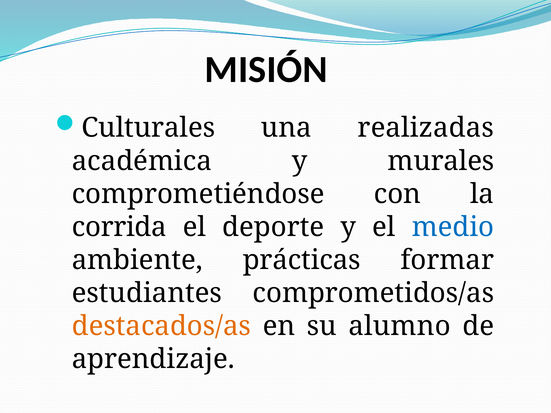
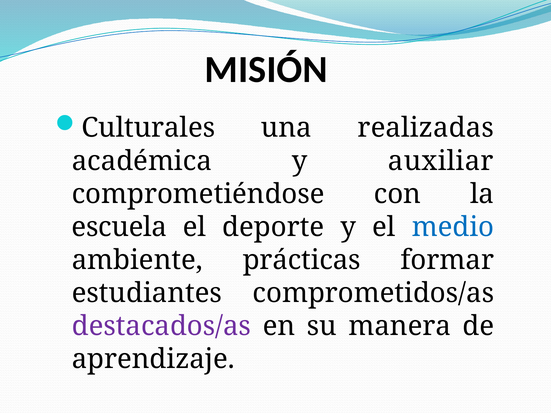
murales: murales -> auxiliar (441, 161)
corrida: corrida -> escuela (119, 227)
destacados/as colour: orange -> purple (161, 326)
alumno: alumno -> manera (400, 326)
